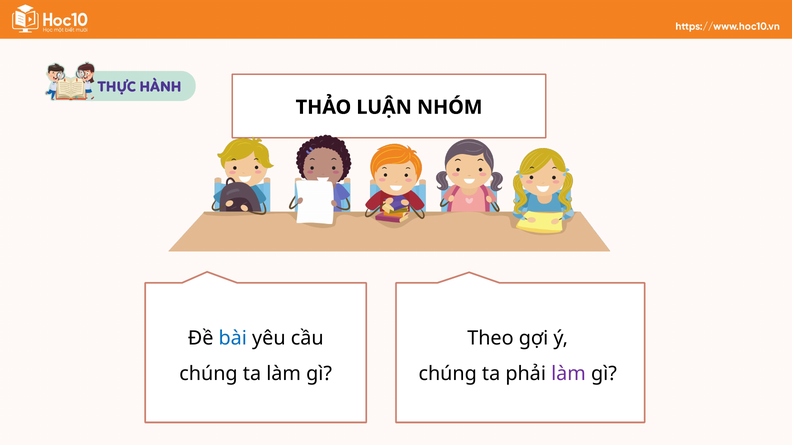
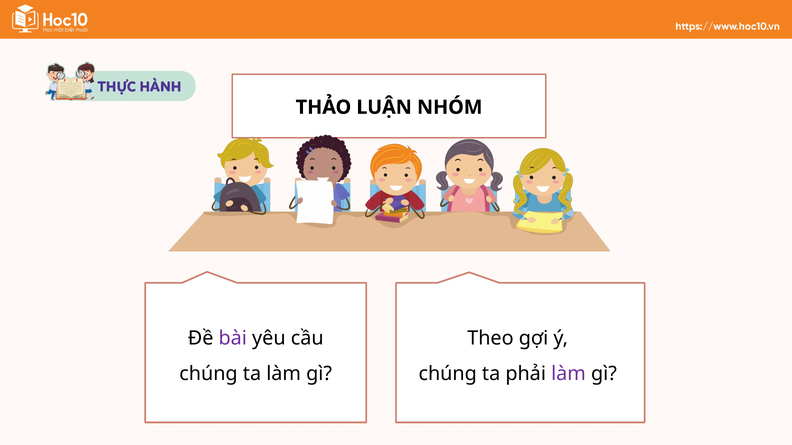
bài colour: blue -> purple (233, 339)
